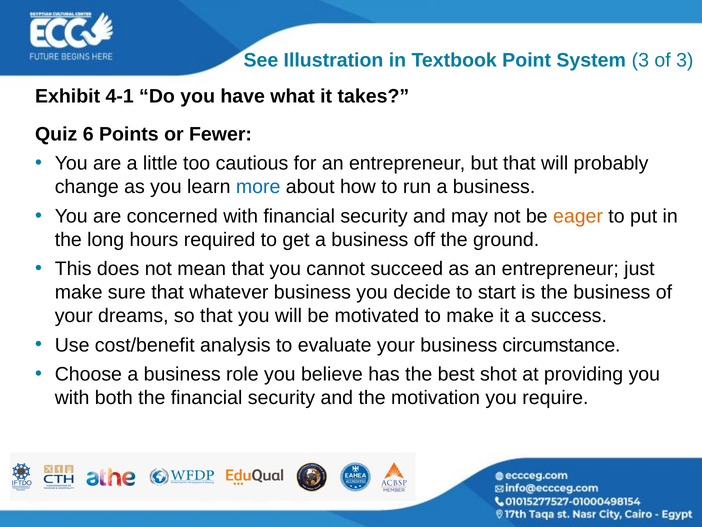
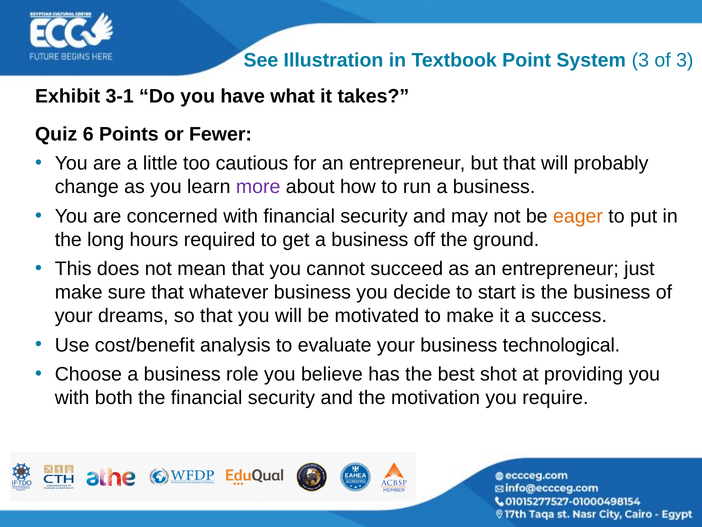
4-1: 4-1 -> 3-1 (120, 96)
more colour: blue -> purple (258, 187)
circumstance: circumstance -> technological (561, 345)
